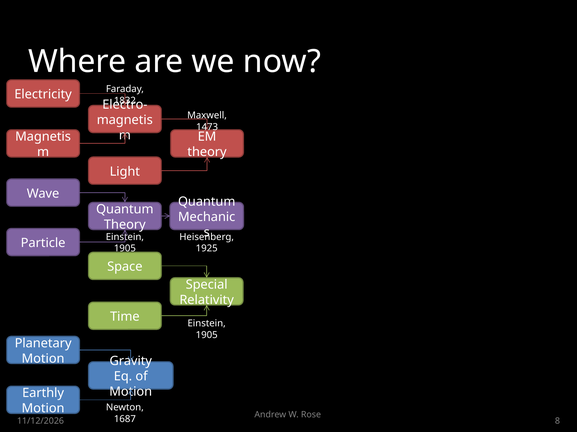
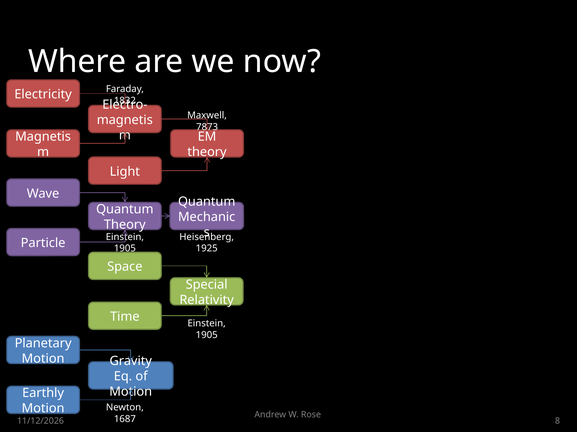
1473: 1473 -> 7873 (207, 127)
